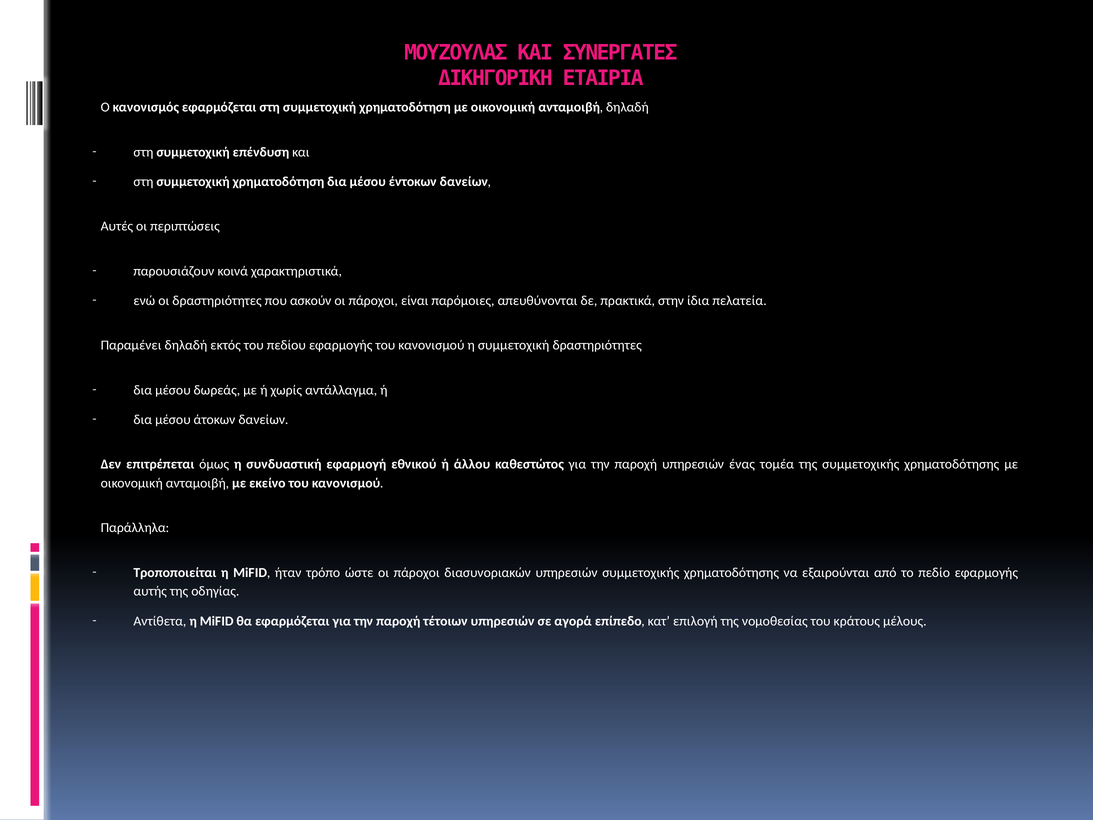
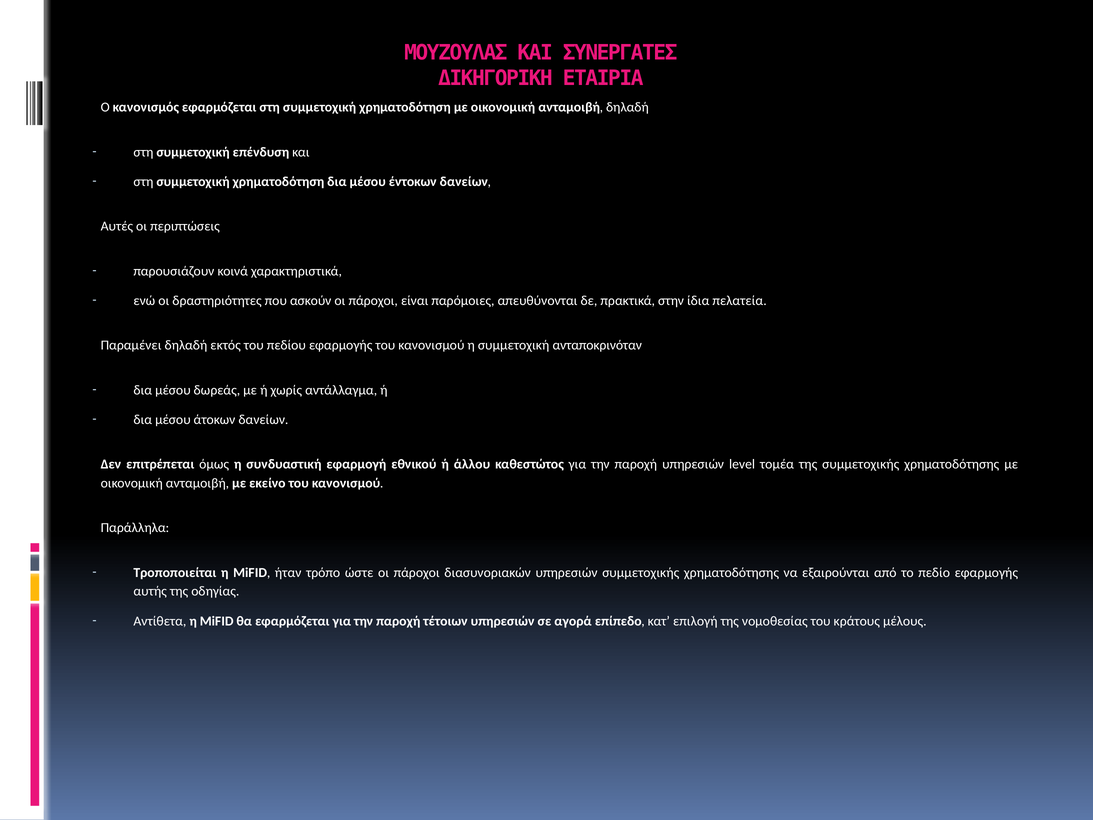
συμμετοχική δραστηριότητες: δραστηριότητες -> ανταποκρινόταν (597, 345)
ένας: ένας -> level (742, 464)
